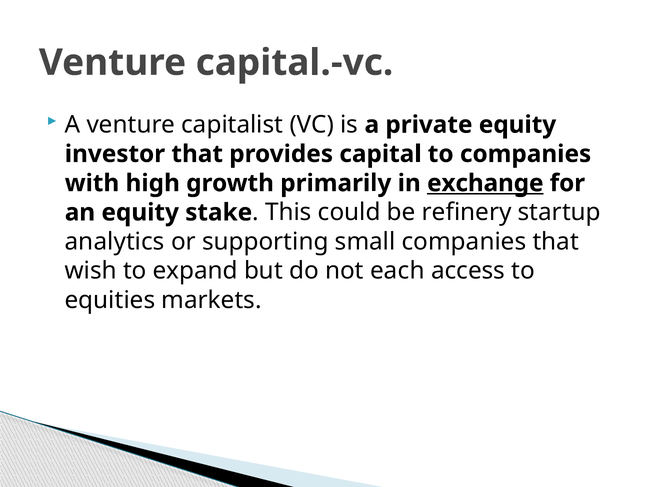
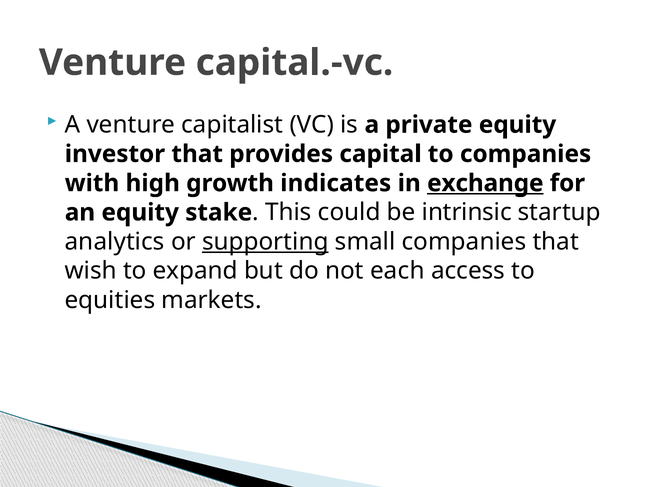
primarily: primarily -> indicates (336, 183)
refinery: refinery -> intrinsic (467, 212)
supporting underline: none -> present (265, 242)
